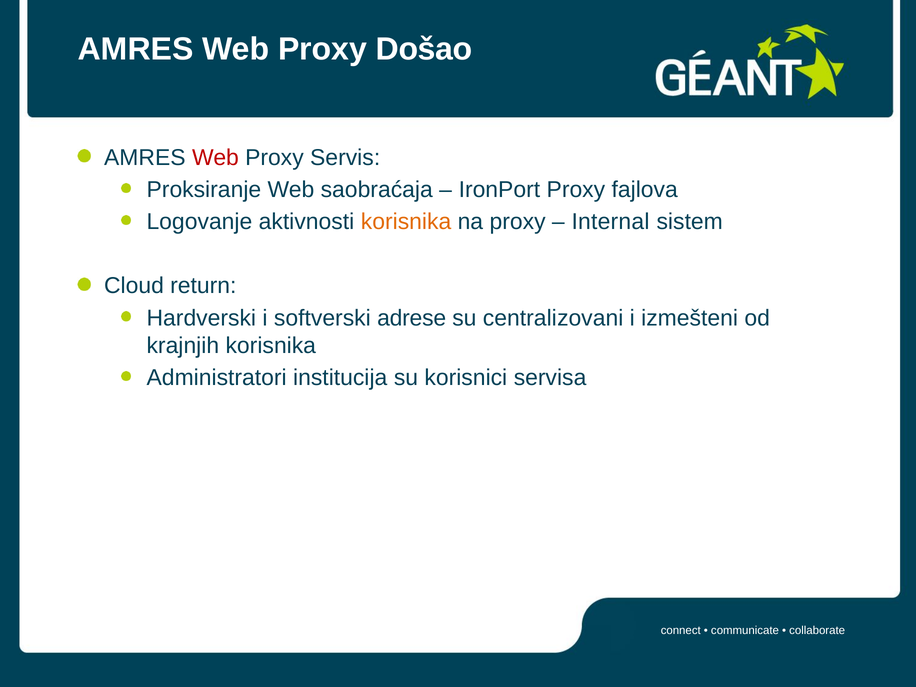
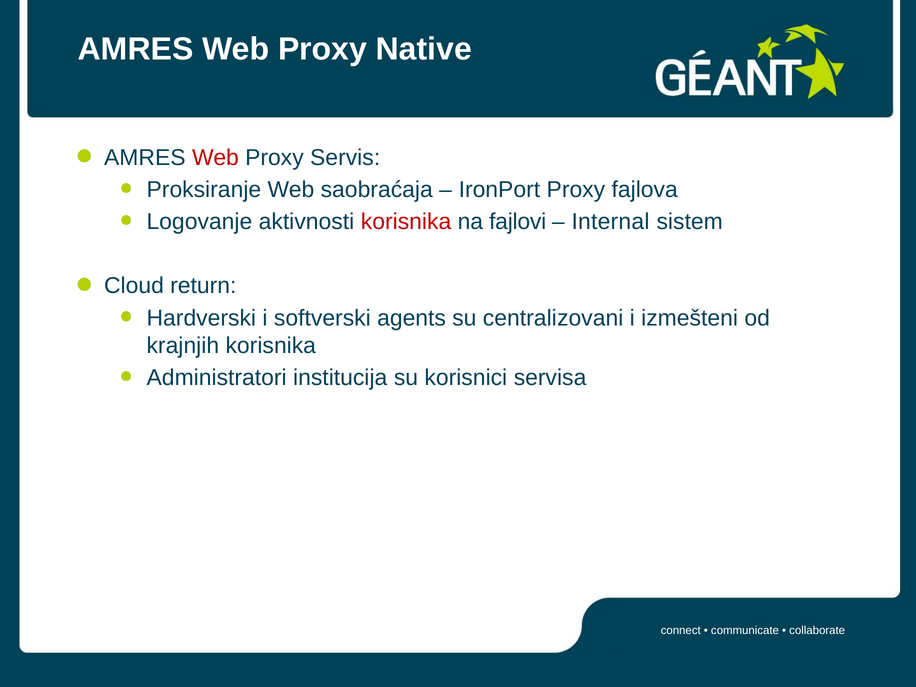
Došao: Došao -> Native (424, 49)
korisnika colour: orange -> red (406, 222)
na proxy: proxy -> fajlovi (518, 222)
adrese: adrese -> agents (412, 318)
